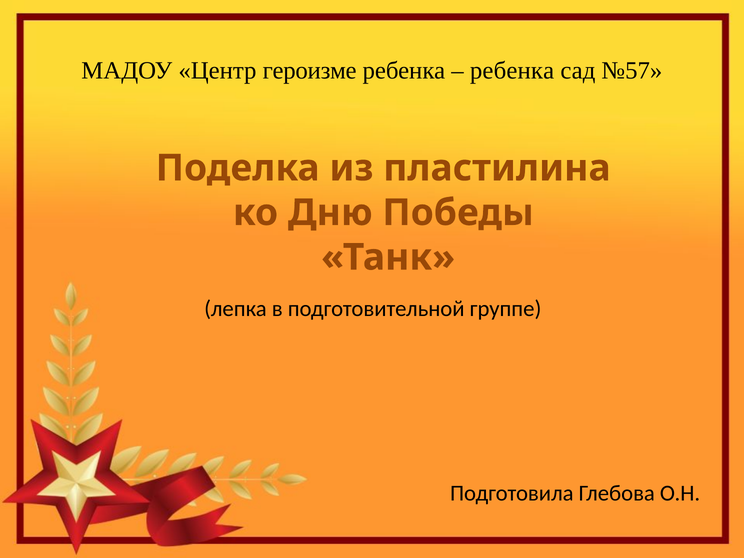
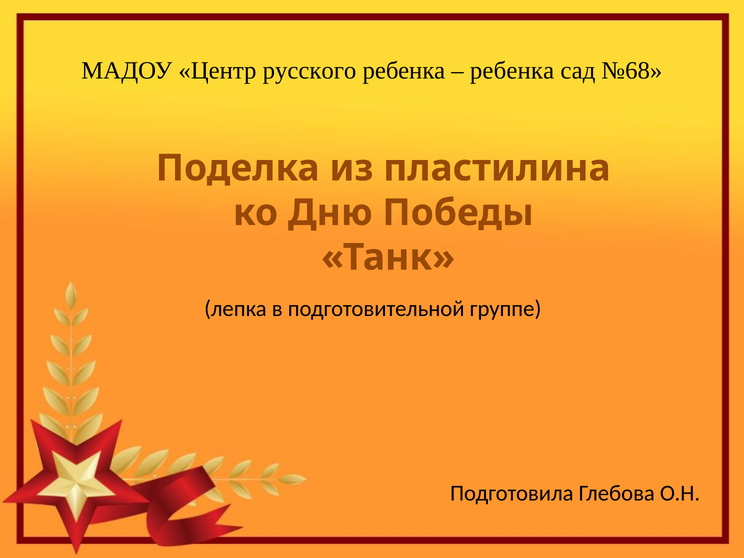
героизме: героизме -> русского (310, 71)
№57: №57 -> №68 (632, 71)
